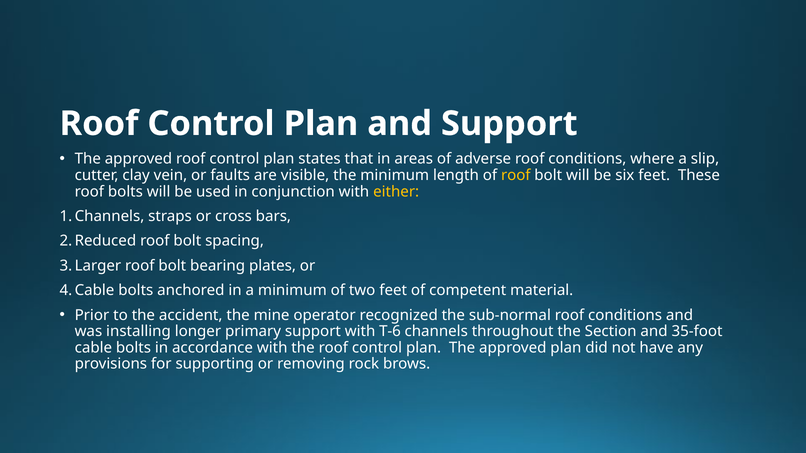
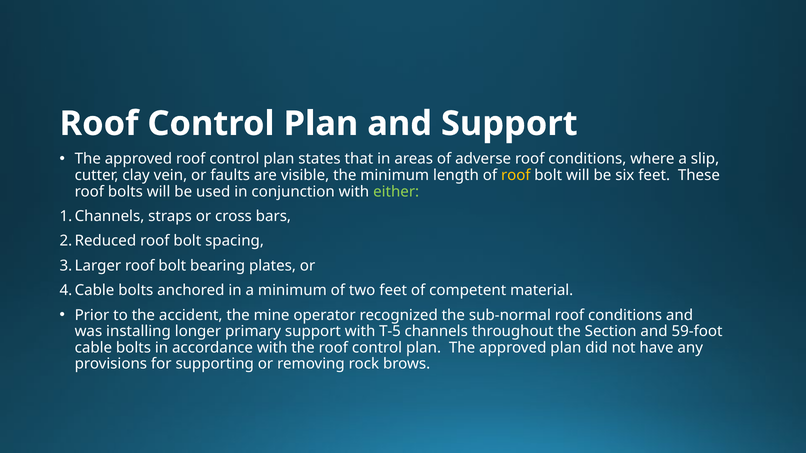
either colour: yellow -> light green (396, 192)
T-6: T-6 -> T-5 (390, 332)
35-foot: 35-foot -> 59-foot (697, 332)
